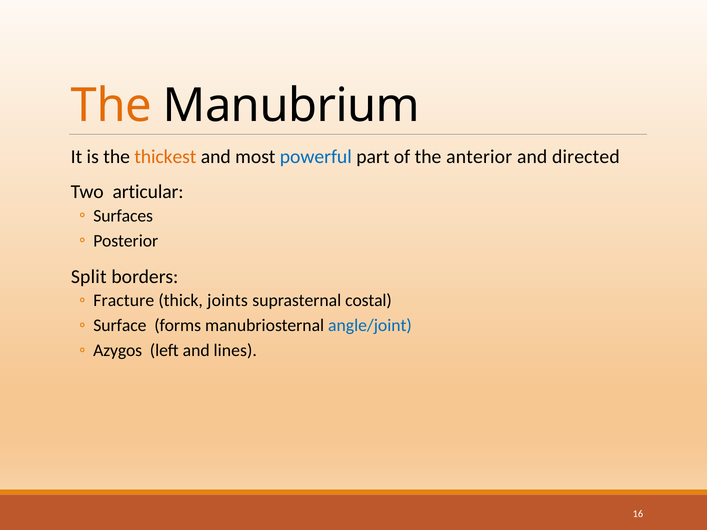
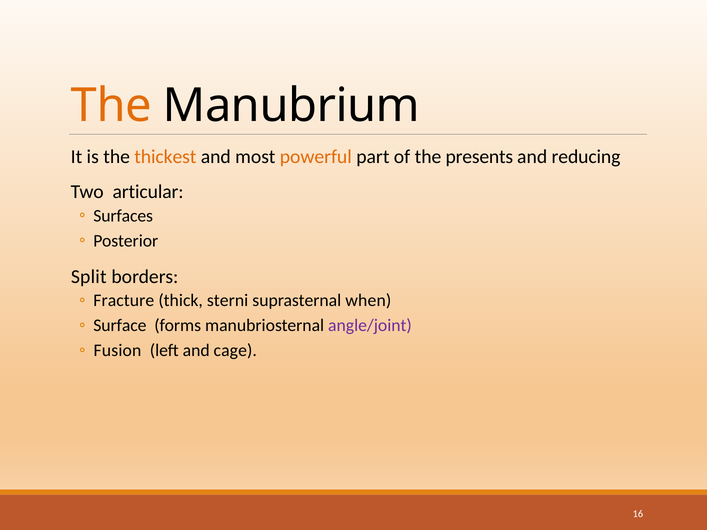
powerful colour: blue -> orange (316, 157)
anterior: anterior -> presents (479, 157)
directed: directed -> reducing (586, 157)
joints: joints -> sterni (228, 301)
costal: costal -> when (368, 301)
angle/joint colour: blue -> purple (370, 326)
Azygos: Azygos -> Fusion (117, 351)
lines: lines -> cage (235, 351)
